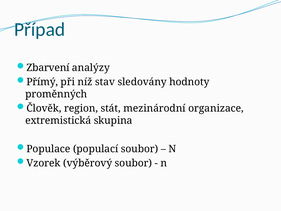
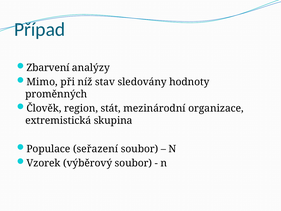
Přímý: Přímý -> Mimo (42, 82)
populací: populací -> seřazení (96, 149)
